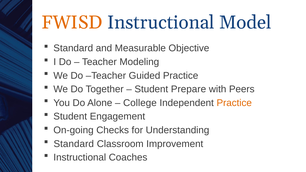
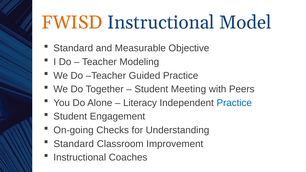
Prepare: Prepare -> Meeting (189, 89)
College: College -> Literacy (140, 103)
Practice colour: orange -> blue (234, 103)
